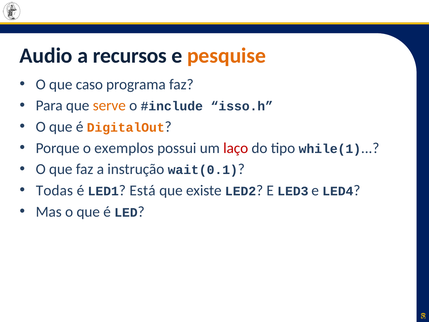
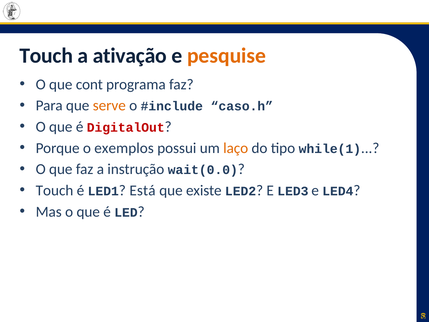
Audio: Audio -> Touch (46, 56)
recursos: recursos -> ativação (130, 56)
caso: caso -> cont (89, 84)
isso.h: isso.h -> caso.h (242, 106)
DigitalOut colour: orange -> red (126, 127)
laço colour: red -> orange (236, 148)
wait(0.1: wait(0.1 -> wait(0.0 (203, 170)
Todas: Todas -> Touch (55, 190)
